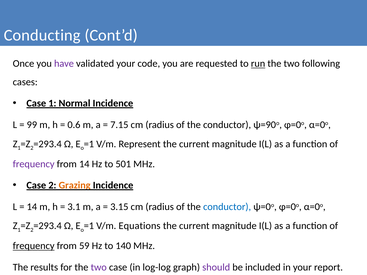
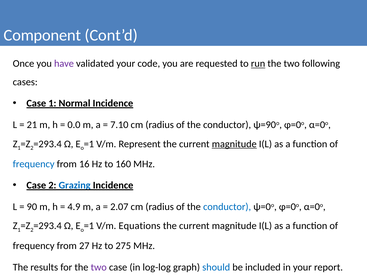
Conducting: Conducting -> Component (42, 35)
99: 99 -> 21 (32, 125)
0.6: 0.6 -> 0.0 (74, 125)
7.15: 7.15 -> 7.10 (119, 125)
magnitude underline: none -> present (234, 144)
frequency colour: purple -> blue (34, 164)
from 14: 14 -> 16 (84, 164)
501: 501 -> 160 (123, 164)
Grazing colour: orange -> blue (75, 185)
14: 14 -> 90 (32, 207)
3.1: 3.1 -> 4.9 (74, 207)
3.15: 3.15 -> 2.07 (119, 207)
frequency underline: present -> none (34, 246)
59: 59 -> 27 (84, 246)
140: 140 -> 275 (123, 246)
should colour: purple -> blue (216, 268)
